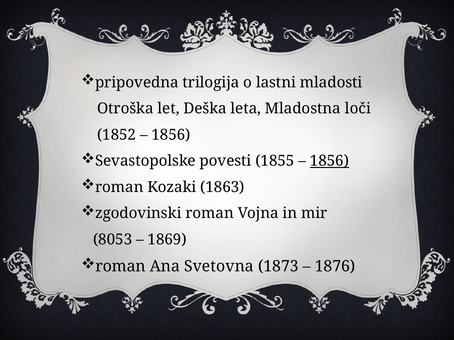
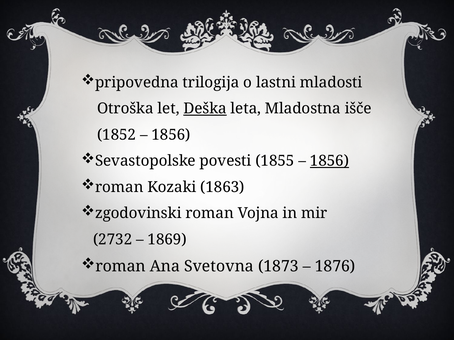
Deška underline: none -> present (205, 109)
loči: loči -> išče (358, 109)
8053: 8053 -> 2732 (113, 240)
